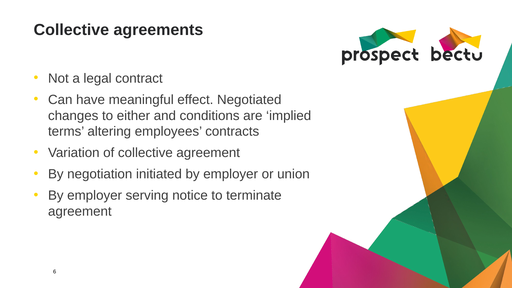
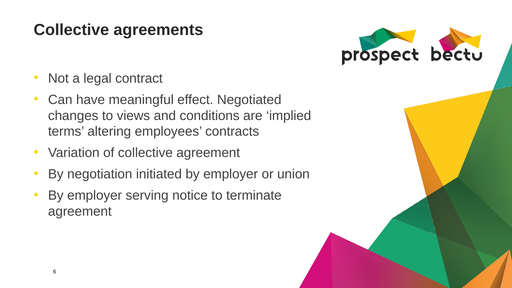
either: either -> views (133, 116)
